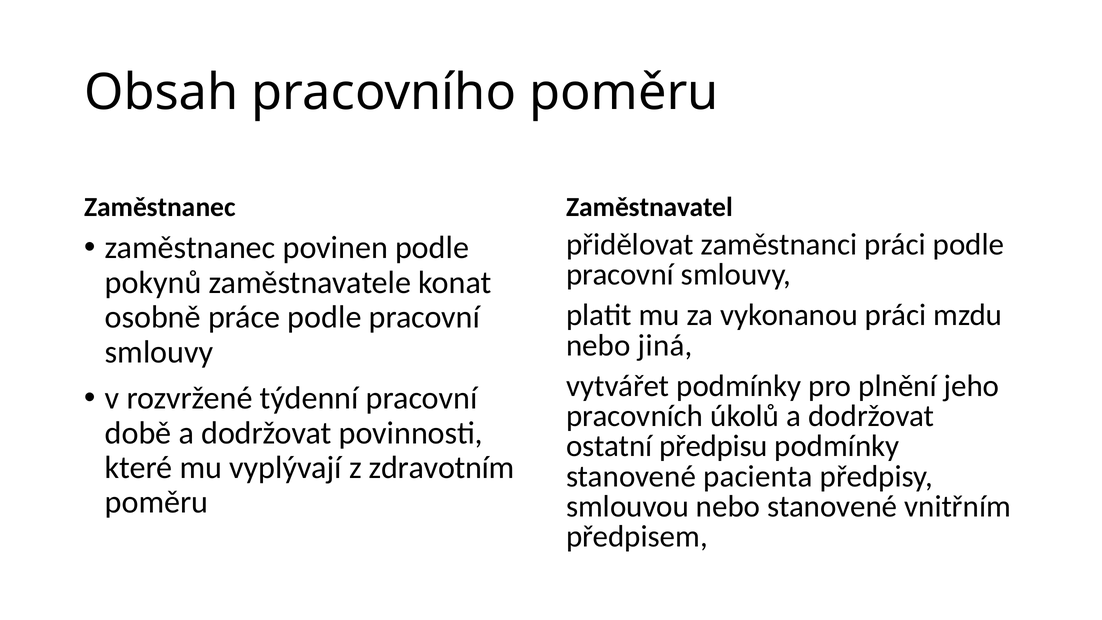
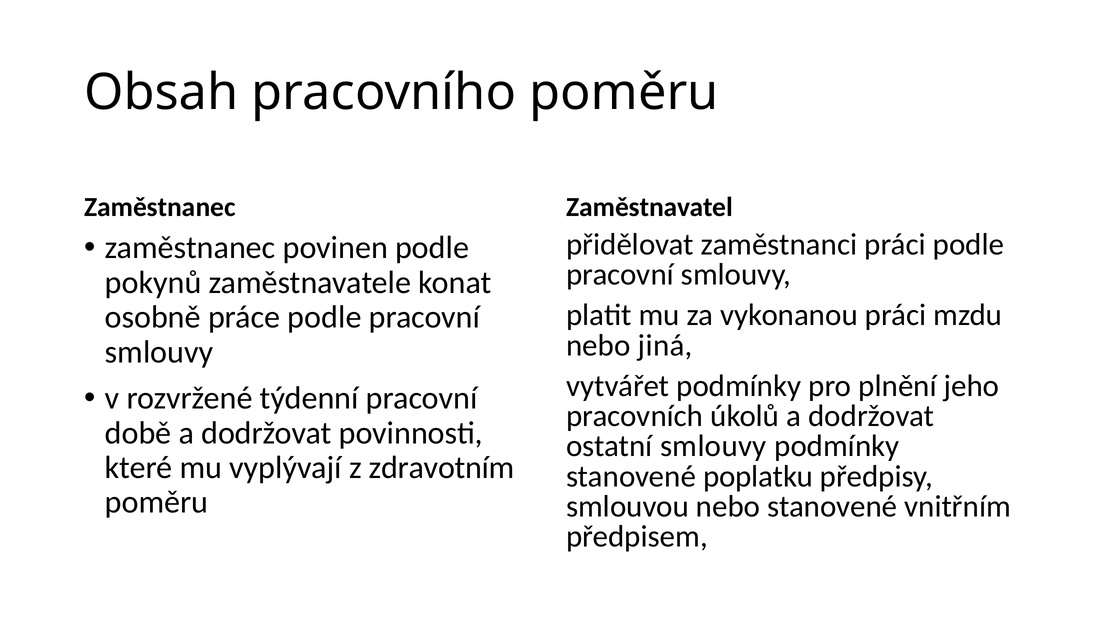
ostatní předpisu: předpisu -> smlouvy (713, 446)
pacienta: pacienta -> poplatku (758, 476)
